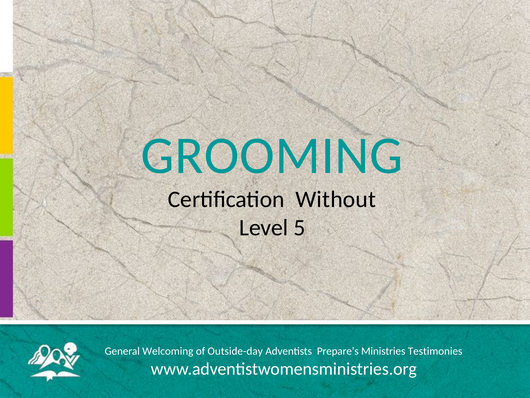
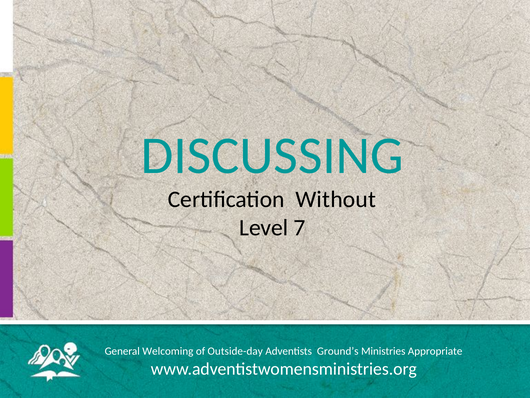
GROOMING: GROOMING -> DISCUSSING (272, 155)
5: 5 -> 7 (299, 228)
Prepare’s: Prepare’s -> Ground’s (338, 351)
Testimonies: Testimonies -> Appropriate (435, 351)
